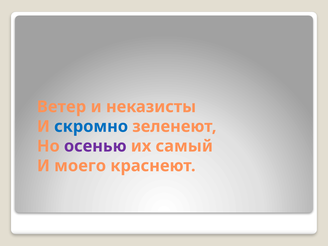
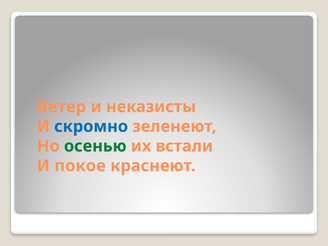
осенью colour: purple -> green (95, 146)
самый: самый -> встали (184, 146)
моего: моего -> покое (80, 166)
